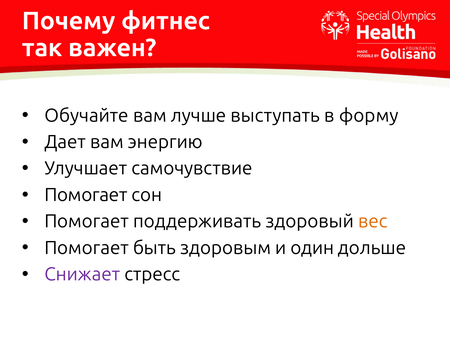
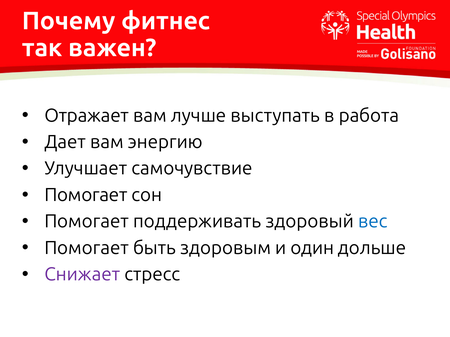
Обучайте: Обучайте -> Отражает (87, 116)
форму: форму -> работа (369, 116)
вес colour: orange -> blue (373, 222)
